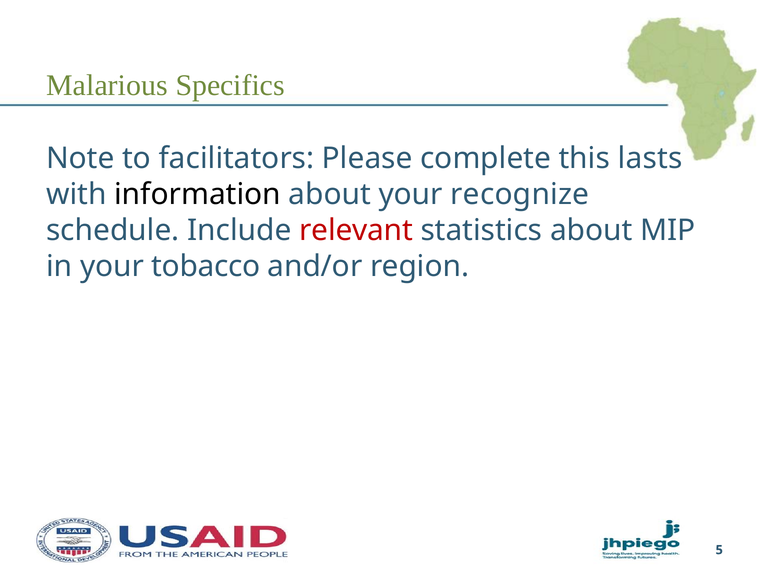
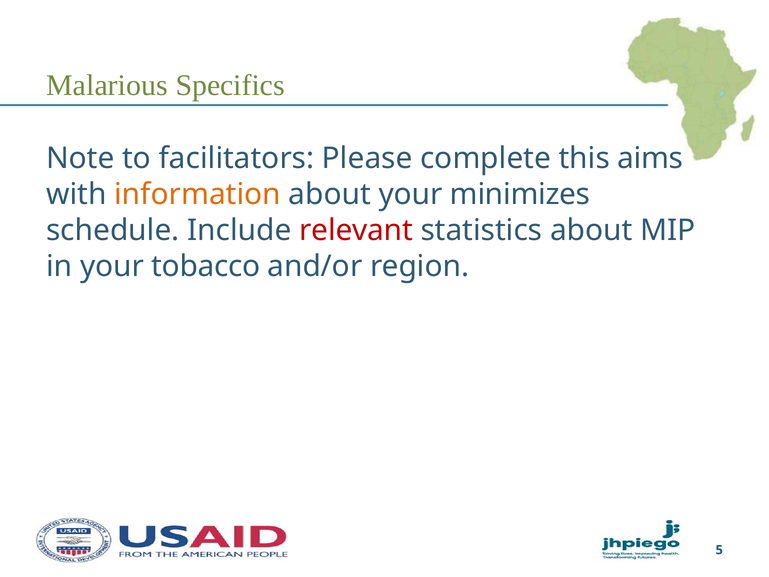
lasts: lasts -> aims (650, 158)
information colour: black -> orange (198, 194)
recognize: recognize -> minimizes (520, 194)
